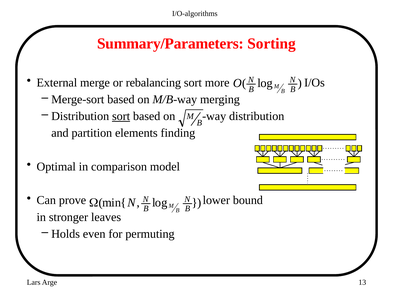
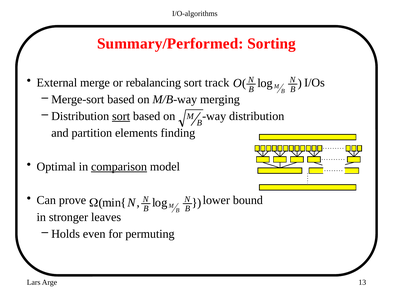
Summary/Parameters: Summary/Parameters -> Summary/Performed (170, 44)
more: more -> track (217, 82)
comparison underline: none -> present (119, 166)
